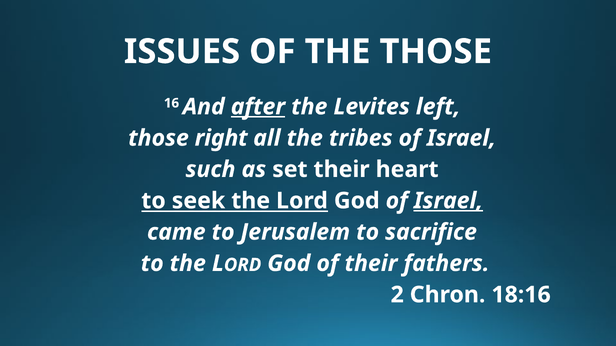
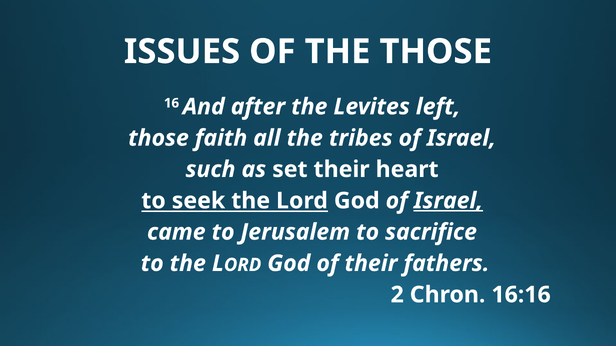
after underline: present -> none (258, 107)
right: right -> faith (221, 138)
18:16: 18:16 -> 16:16 (521, 295)
